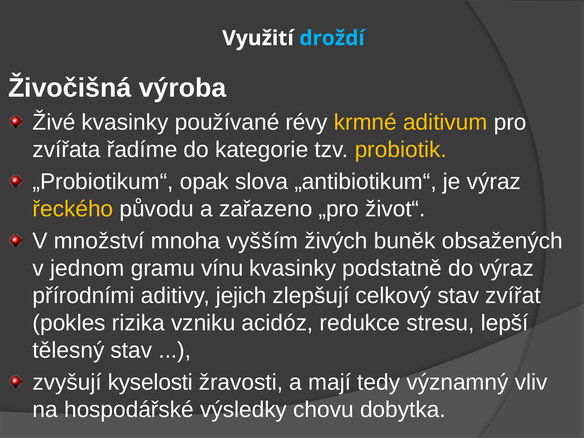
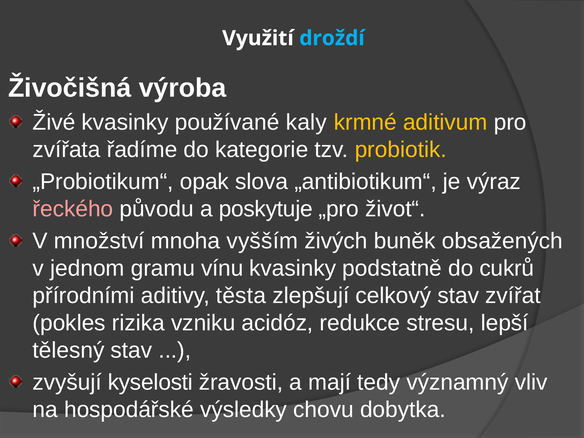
révy: révy -> kaly (306, 122)
řeckého colour: yellow -> pink (73, 209)
zařazeno: zařazeno -> poskytuje (266, 209)
do výraz: výraz -> cukrů (507, 268)
jejich: jejich -> těsta (241, 296)
